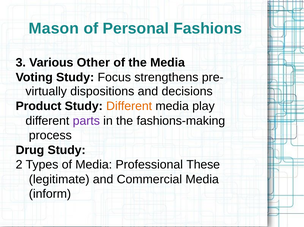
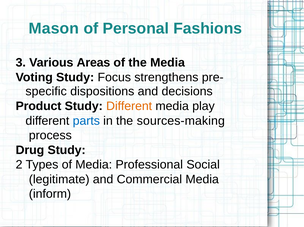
Other: Other -> Areas (93, 63)
virtually: virtually -> specific (46, 92)
parts colour: purple -> blue (86, 121)
fashions-making: fashions-making -> sources-making (181, 121)
These: These -> Social (203, 165)
